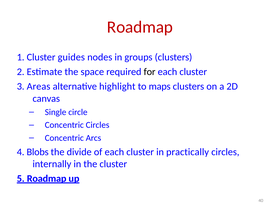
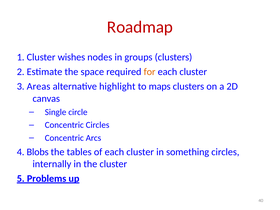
guides: guides -> wishes (71, 57)
for colour: black -> orange (150, 72)
divide: divide -> tables (79, 152)
practically: practically -> something (188, 152)
5 Roadmap: Roadmap -> Problems (47, 179)
